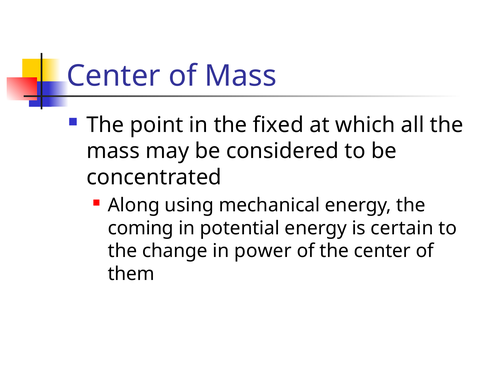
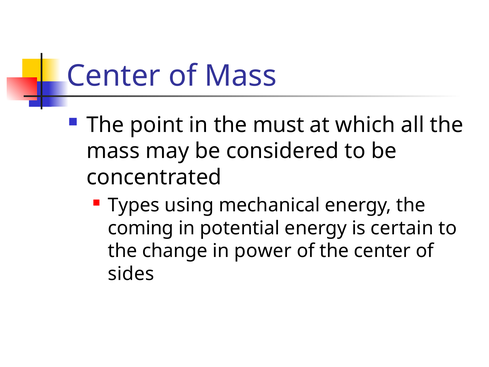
fixed: fixed -> must (279, 125)
Along: Along -> Types (134, 205)
them: them -> sides (131, 274)
